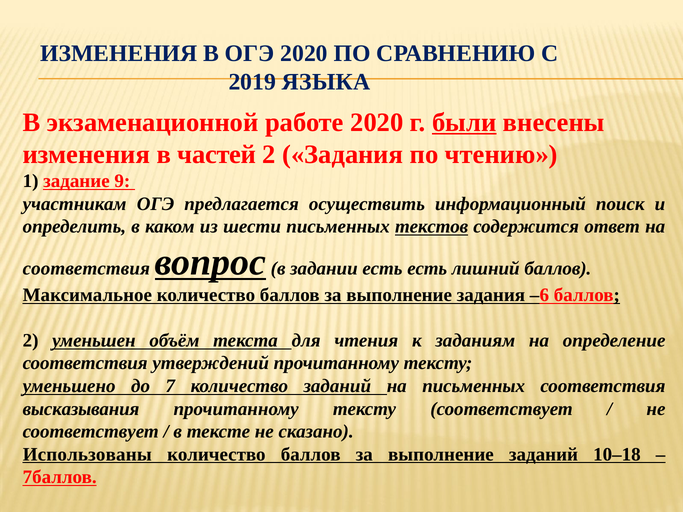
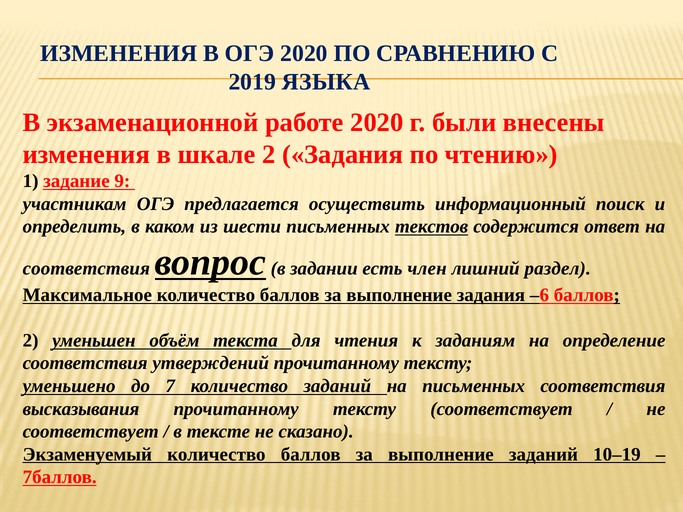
были underline: present -> none (464, 123)
частей: частей -> шкале (217, 154)
есть есть: есть -> член (427, 269)
лишний баллов: баллов -> раздел (558, 269)
Использованы: Использованы -> Экзаменуемый (87, 455)
10–18: 10–18 -> 10–19 (617, 455)
